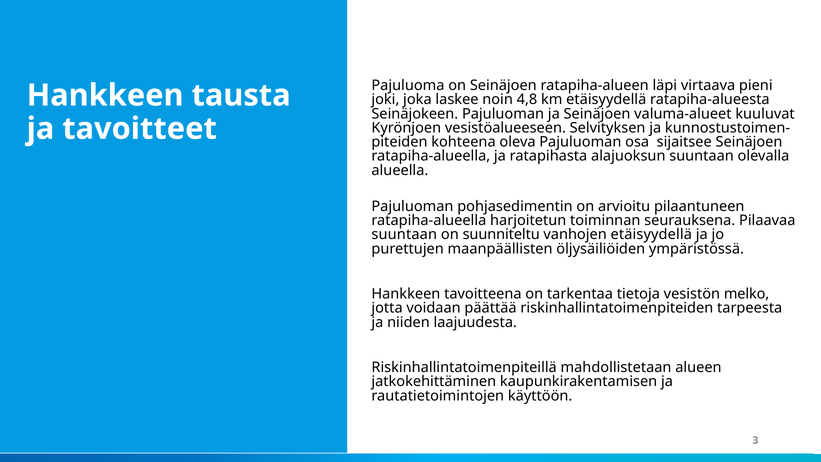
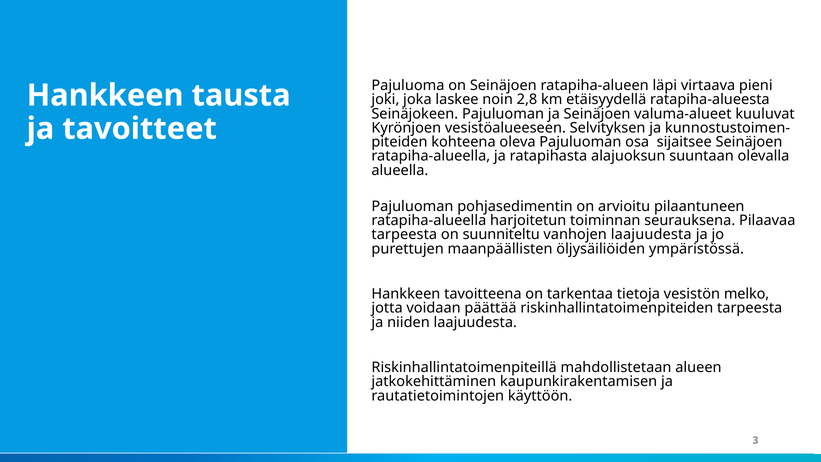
4,8: 4,8 -> 2,8 (527, 100)
suuntaan: suuntaan -> tarpeesta (404, 234)
vanhojen etäisyydellä: etäisyydellä -> laajuudesta (651, 234)
